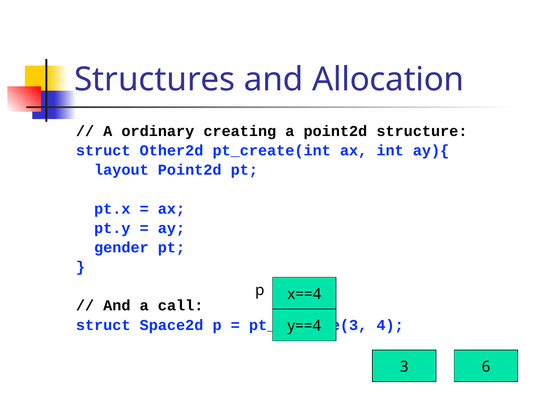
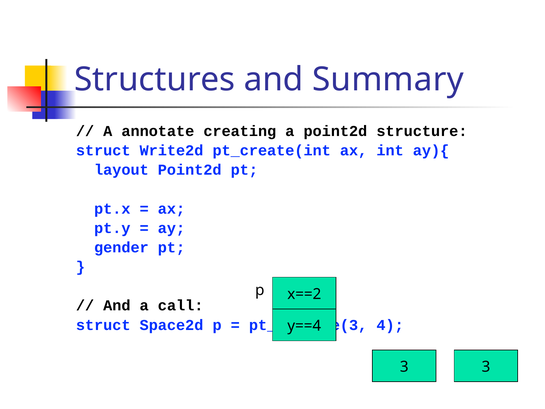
Allocation: Allocation -> Summary (388, 80)
ordinary: ordinary -> annotate (158, 131)
Other2d: Other2d -> Write2d (172, 150)
x==4: x==4 -> x==2 (304, 294)
3 6: 6 -> 3 (486, 367)
